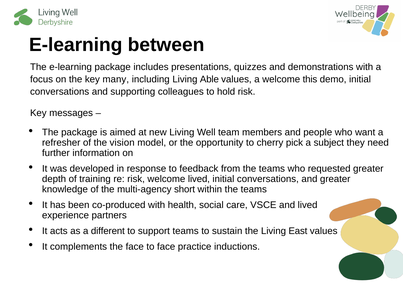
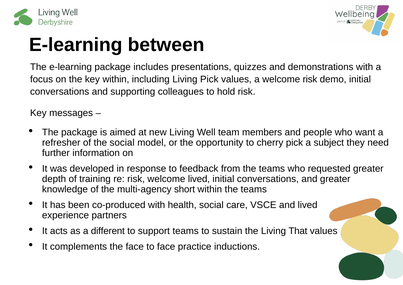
key many: many -> within (116, 79)
Living Able: Able -> Pick (209, 79)
welcome this: this -> risk (310, 79)
the vision: vision -> social (122, 143)
East: East -> That (298, 231)
